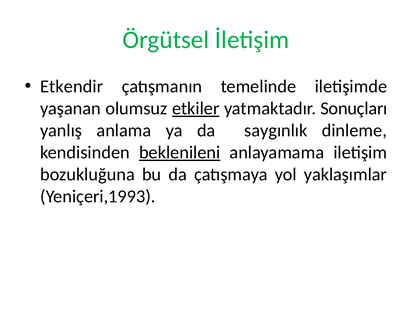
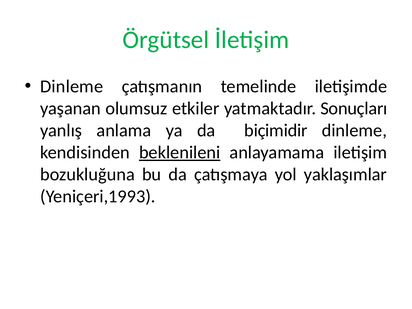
Etkendir: Etkendir -> Dinleme (72, 86)
etkiler underline: present -> none (196, 108)
saygınlık: saygınlık -> biçimidir (276, 130)
